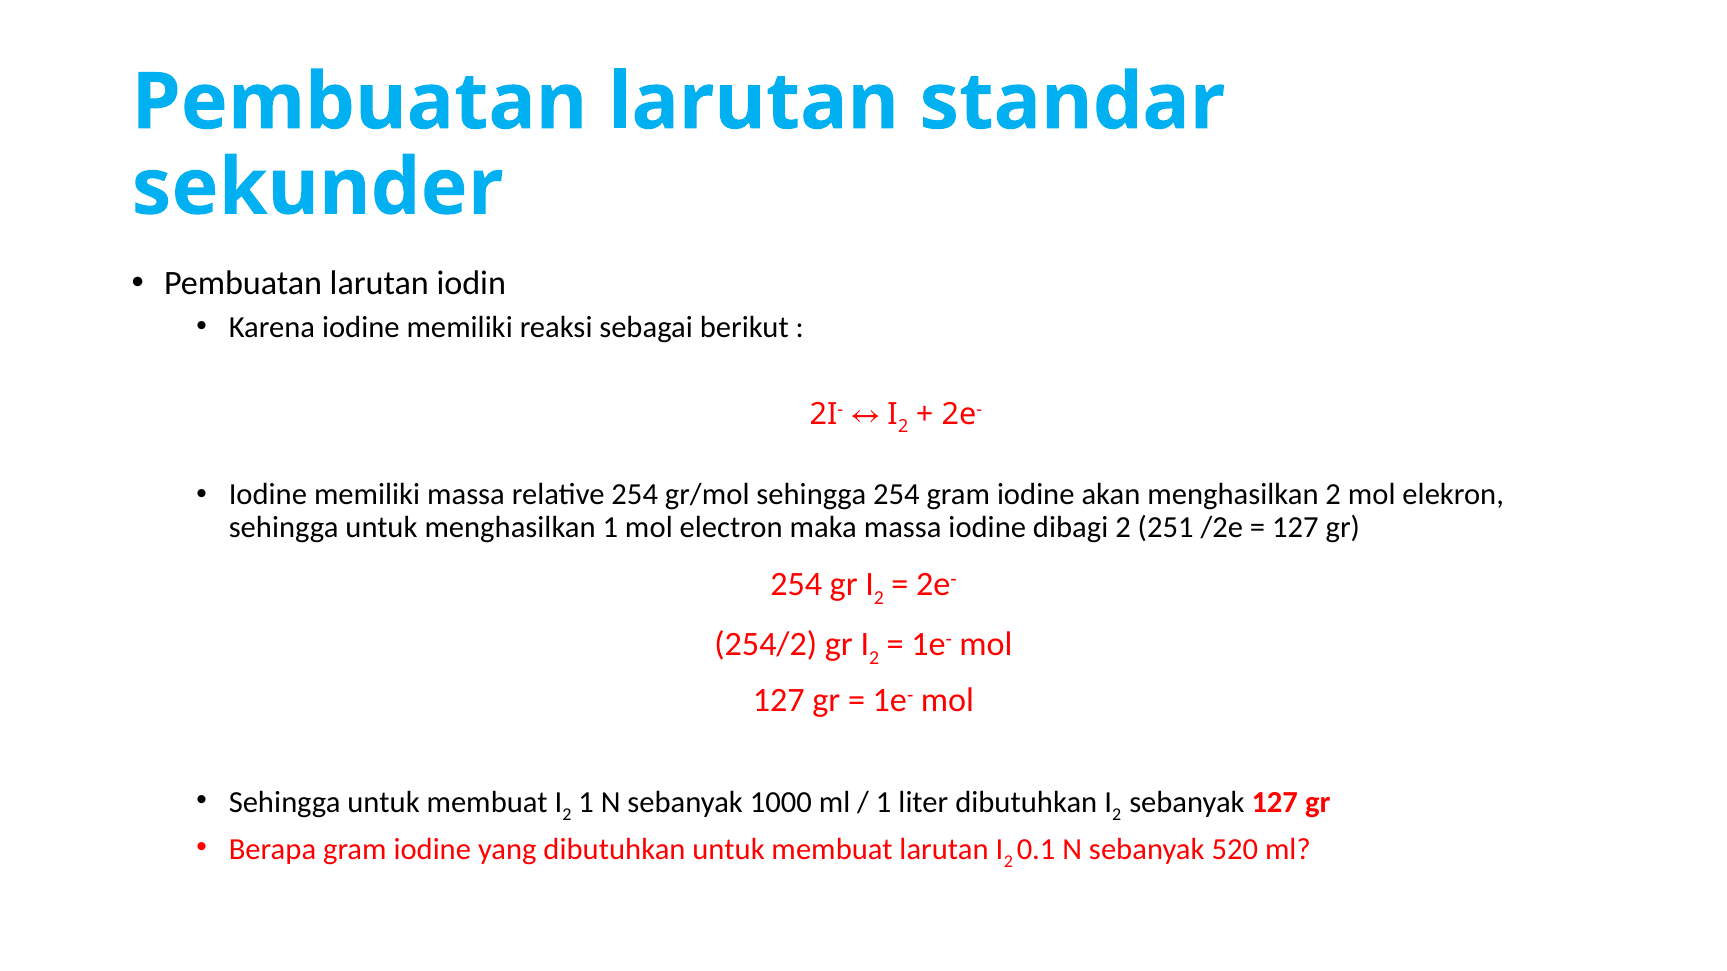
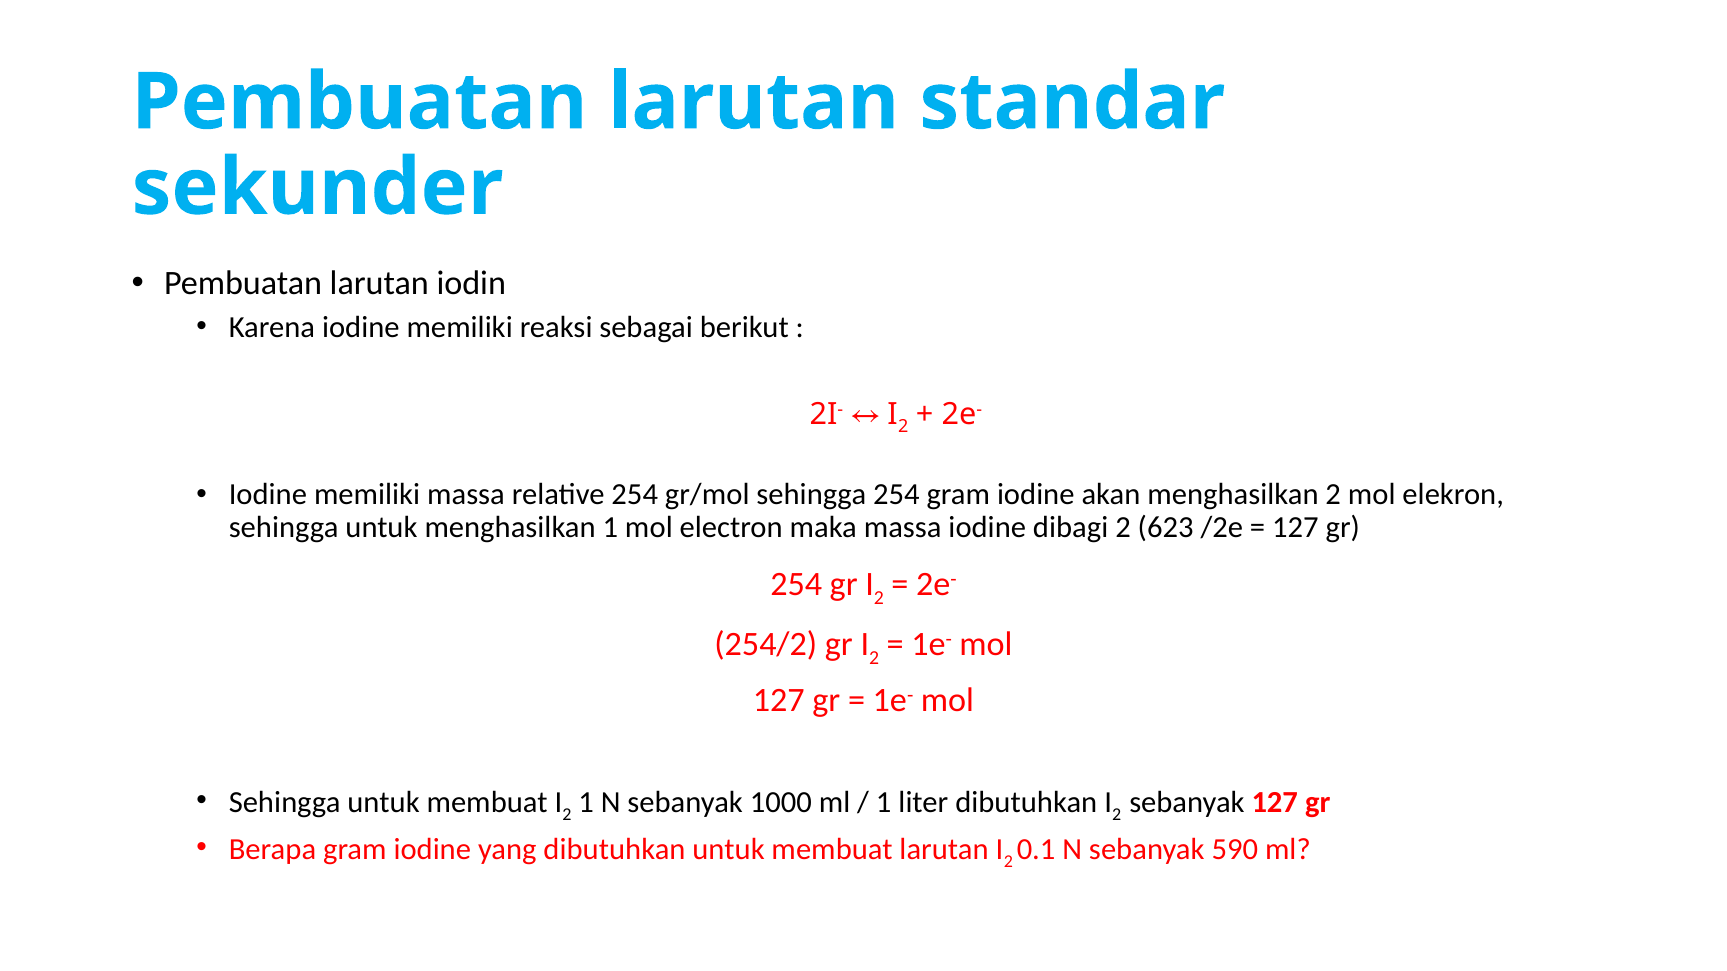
251: 251 -> 623 (1166, 528)
520: 520 -> 590 (1235, 850)
